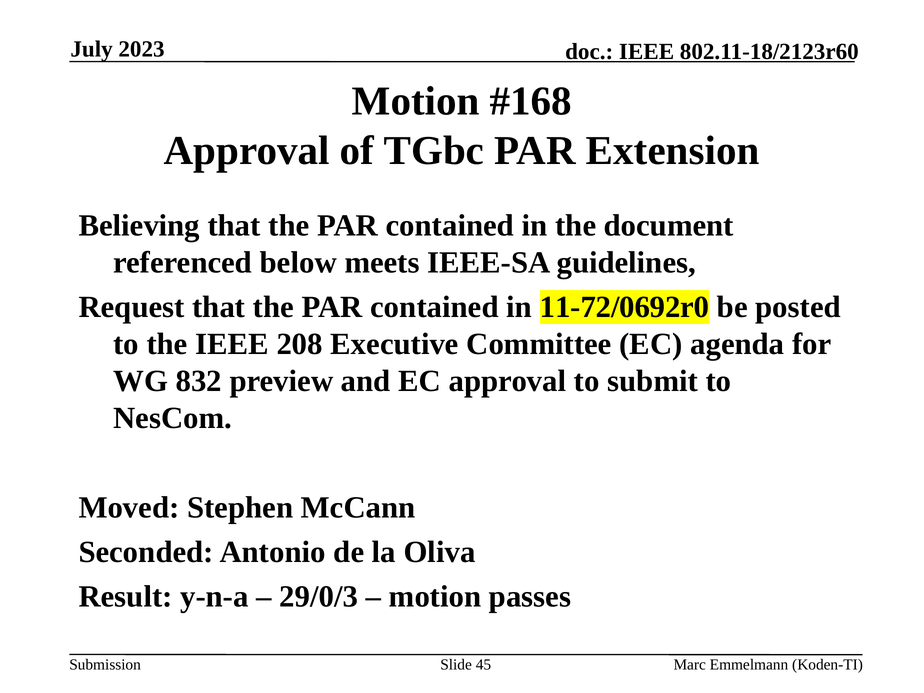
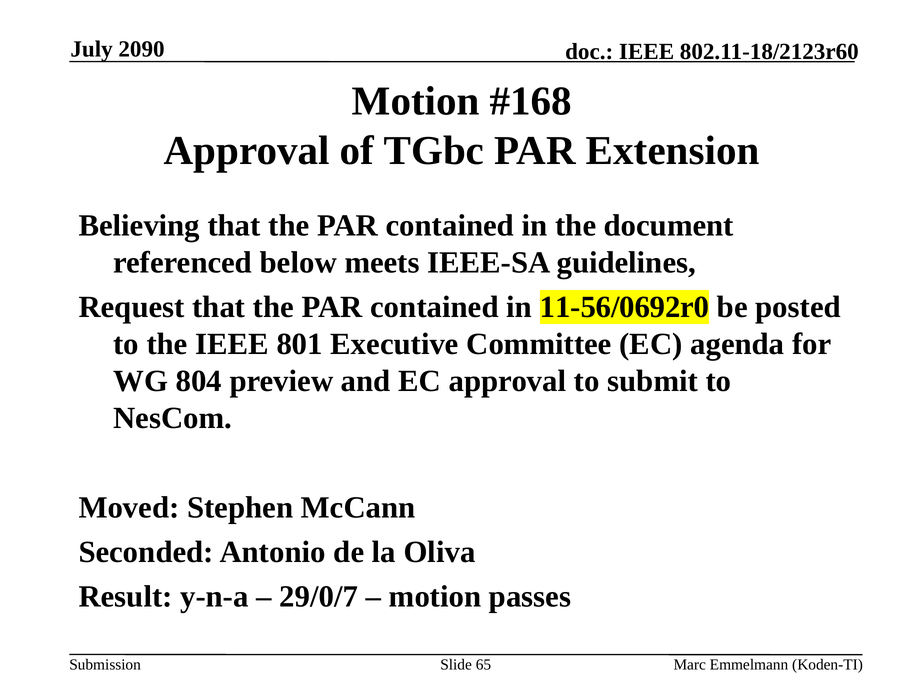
2023: 2023 -> 2090 (142, 49)
11-72/0692r0: 11-72/0692r0 -> 11-56/0692r0 (625, 307)
208: 208 -> 801 (300, 344)
832: 832 -> 804 (199, 381)
29/0/3: 29/0/3 -> 29/0/7 (319, 597)
45: 45 -> 65 (483, 665)
